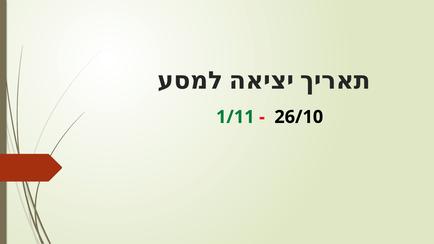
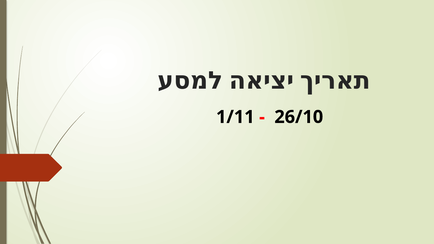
1/11 colour: green -> black (235, 117)
